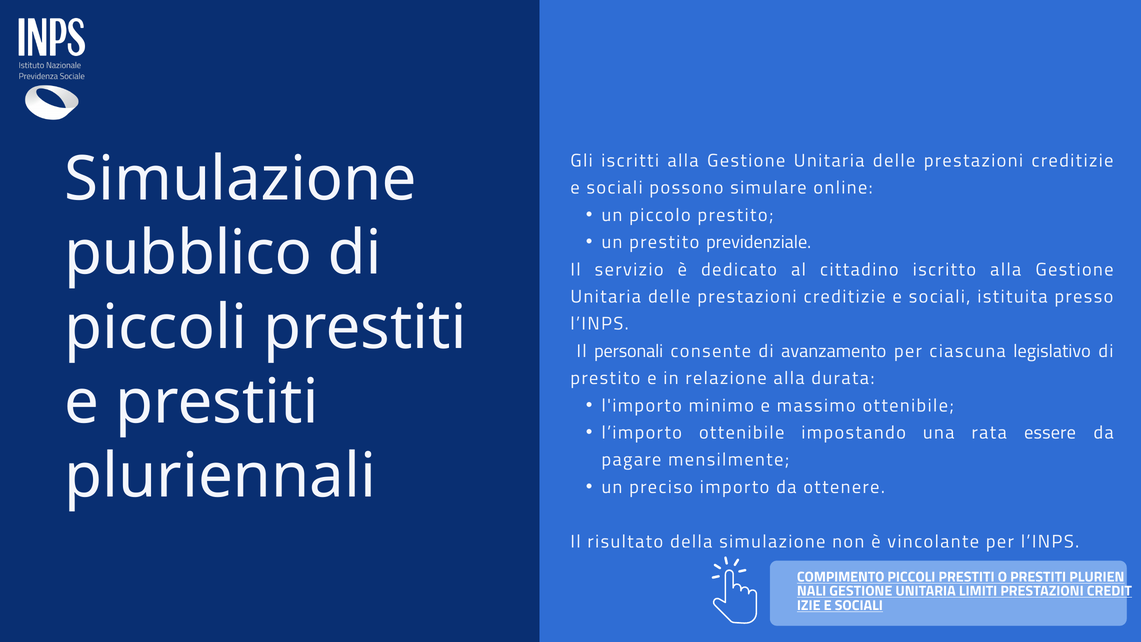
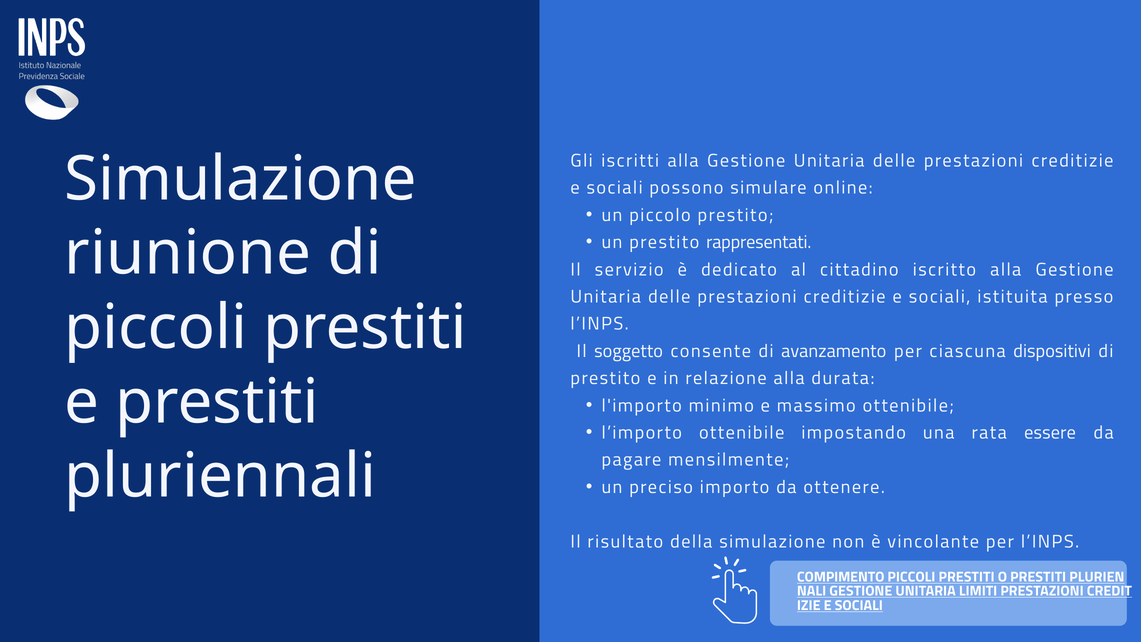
previdenziale: previdenziale -> rappresentati (759, 242)
pubblico: pubblico -> riunione (188, 253)
personali: personali -> soggetto (629, 351)
legislativo: legislativo -> dispositivi (1052, 351)
